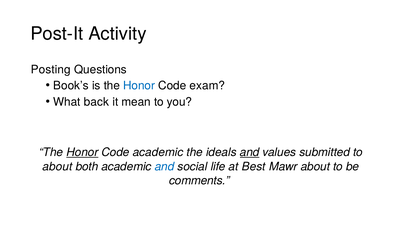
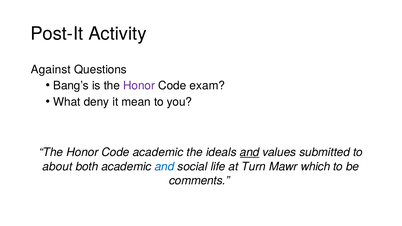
Posting: Posting -> Against (51, 70)
Book’s: Book’s -> Bang’s (71, 86)
Honor colour: blue -> purple (139, 86)
back: back -> deny (96, 102)
Honor underline: present -> none (82, 152)
Best: Best -> Turn (254, 167)
Mawr about: about -> which (315, 167)
